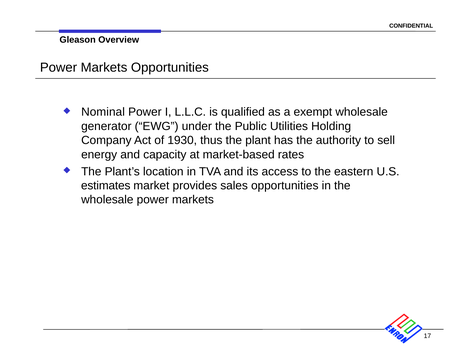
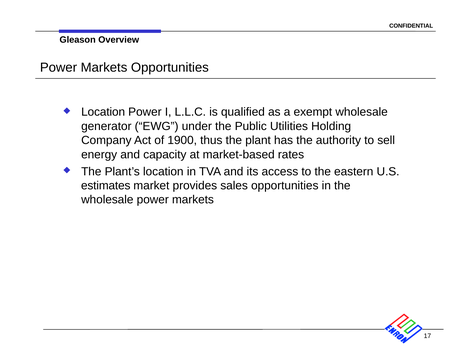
Nominal: Nominal -> Location (103, 112)
1930: 1930 -> 1900 (182, 140)
